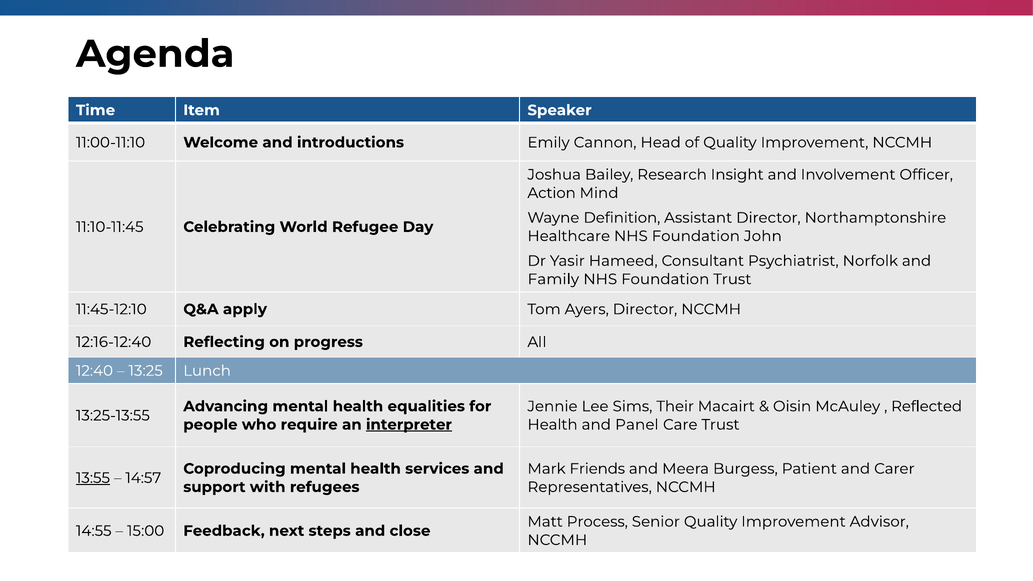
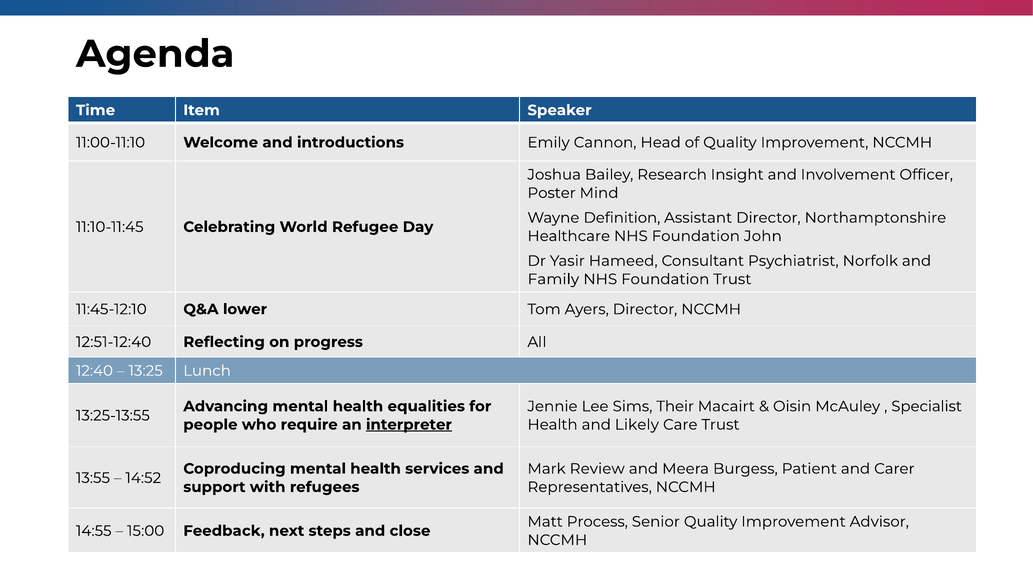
Action: Action -> Poster (552, 193)
apply: apply -> lower (245, 309)
12:16-12:40: 12:16-12:40 -> 12:51-12:40 (114, 342)
Reflected: Reflected -> Specialist (927, 406)
Panel: Panel -> Likely (637, 425)
Friends: Friends -> Review (597, 469)
13:55 underline: present -> none (93, 478)
14:57: 14:57 -> 14:52 (143, 478)
